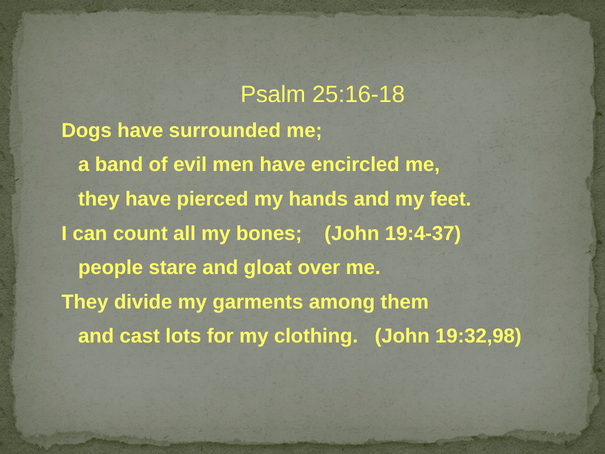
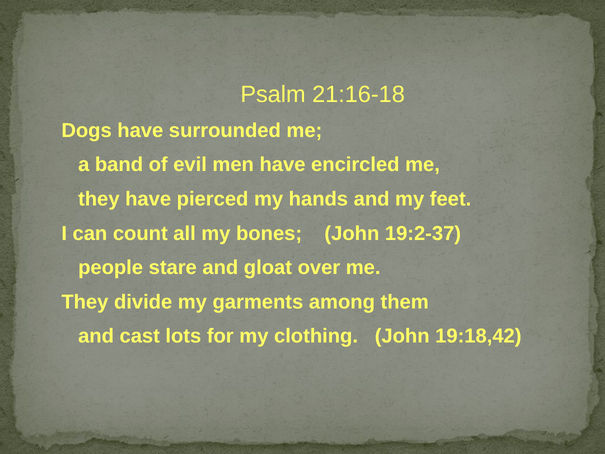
25:16-18: 25:16-18 -> 21:16-18 (359, 94)
19:4-37: 19:4-37 -> 19:2-37 (423, 233)
19:32,98: 19:32,98 -> 19:18,42 (478, 336)
